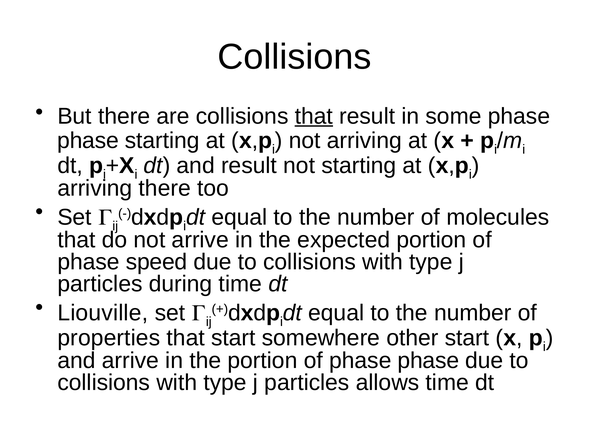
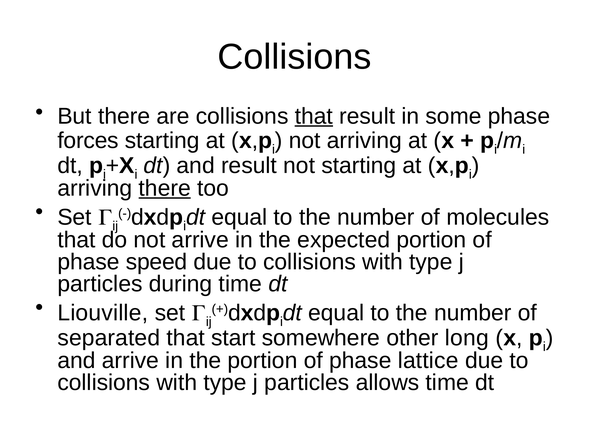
phase: phase -> forces (88, 140)
there underline: none -> present (165, 188)
properties: properties -> separated (109, 338)
other start: start -> long (467, 338)
of phase phase: phase -> lattice (428, 360)
